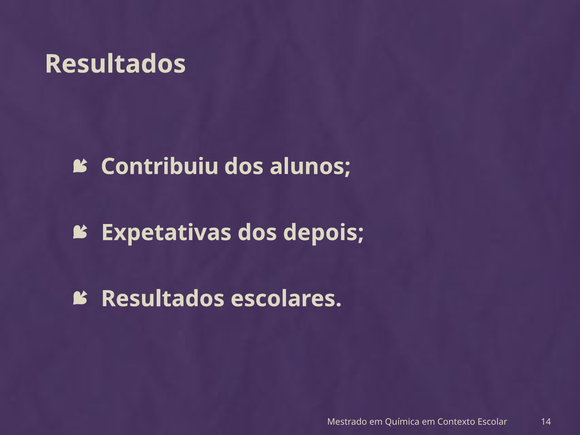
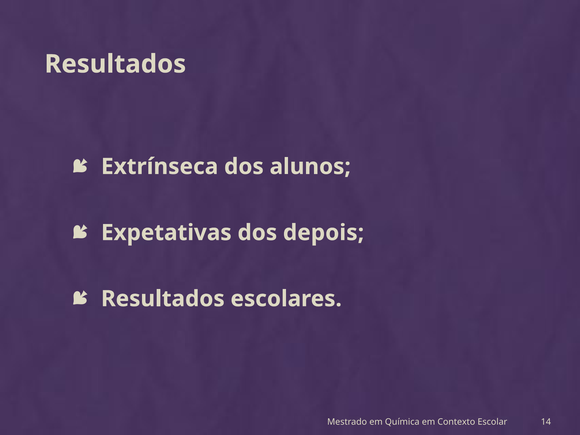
Contribuiu: Contribuiu -> Extrínseca (160, 167)
